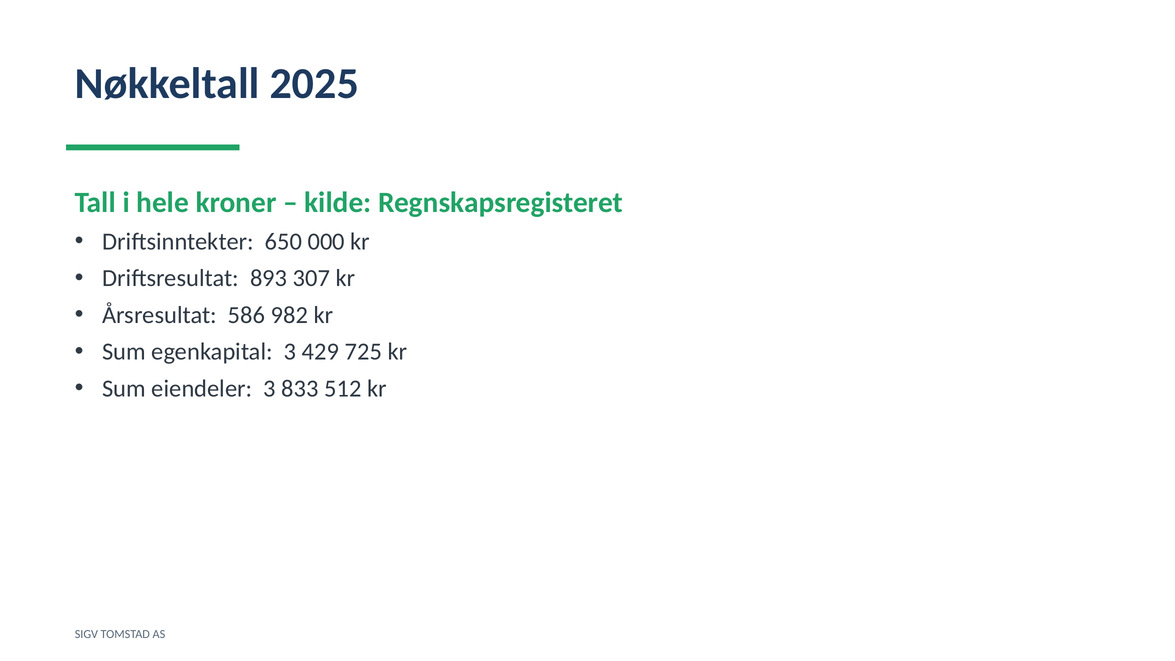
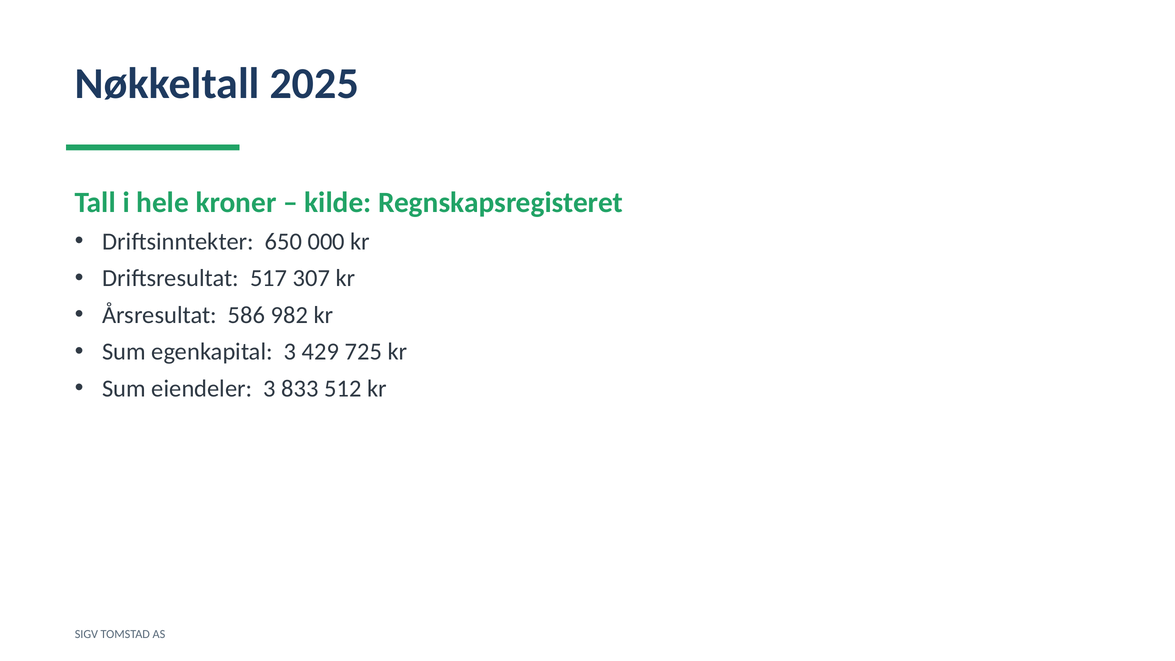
893: 893 -> 517 (269, 278)
